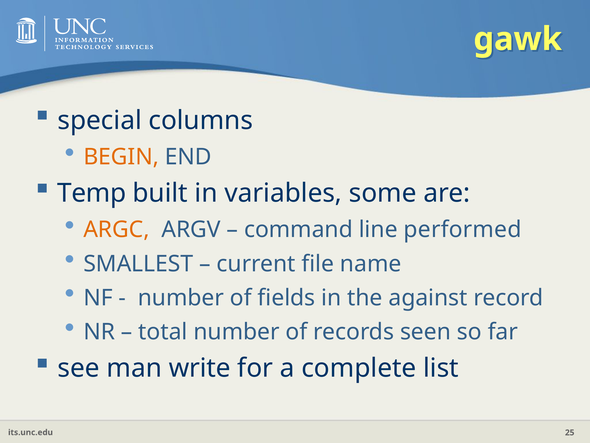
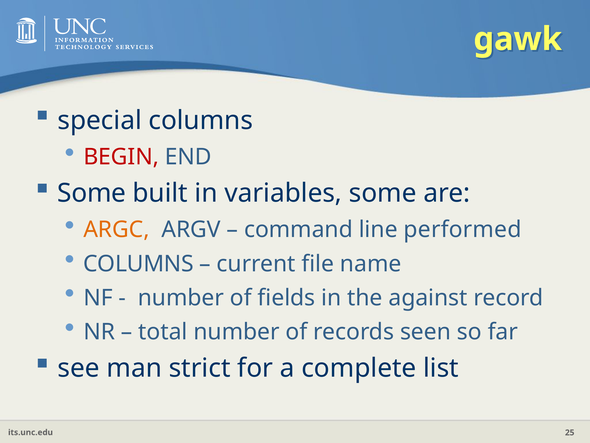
BEGIN colour: orange -> red (121, 157)
Temp: Temp -> Some (92, 193)
SMALLEST: SMALLEST -> COLUMNS (138, 263)
write: write -> strict (200, 368)
